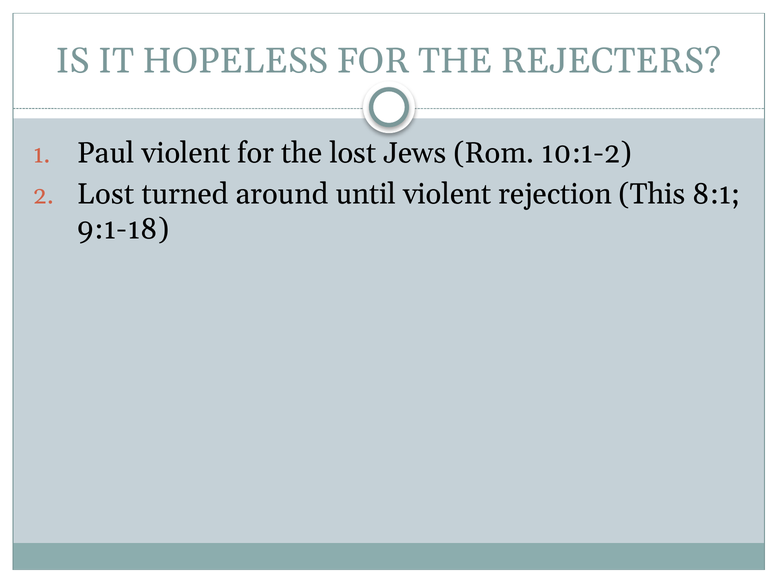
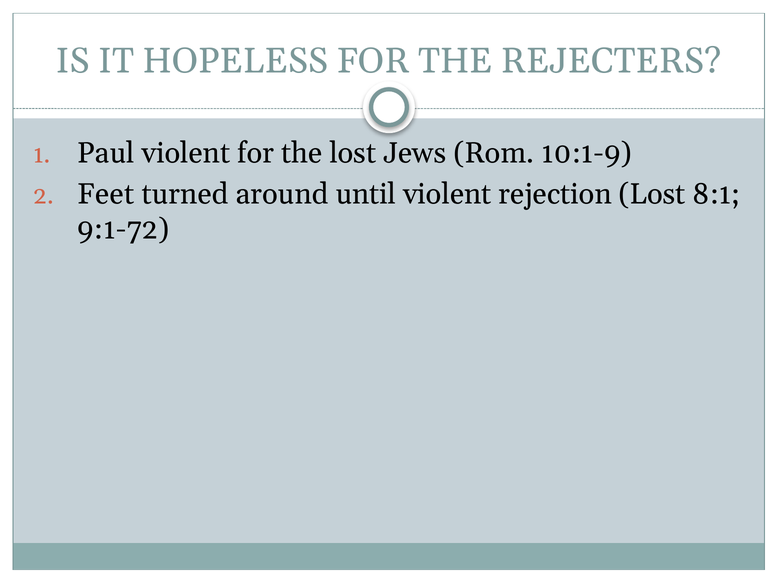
10:1-2: 10:1-2 -> 10:1-9 (586, 153)
Lost: Lost -> Feet (106, 194)
rejection This: This -> Lost (652, 194)
9:1-18: 9:1-18 -> 9:1-72 (123, 229)
